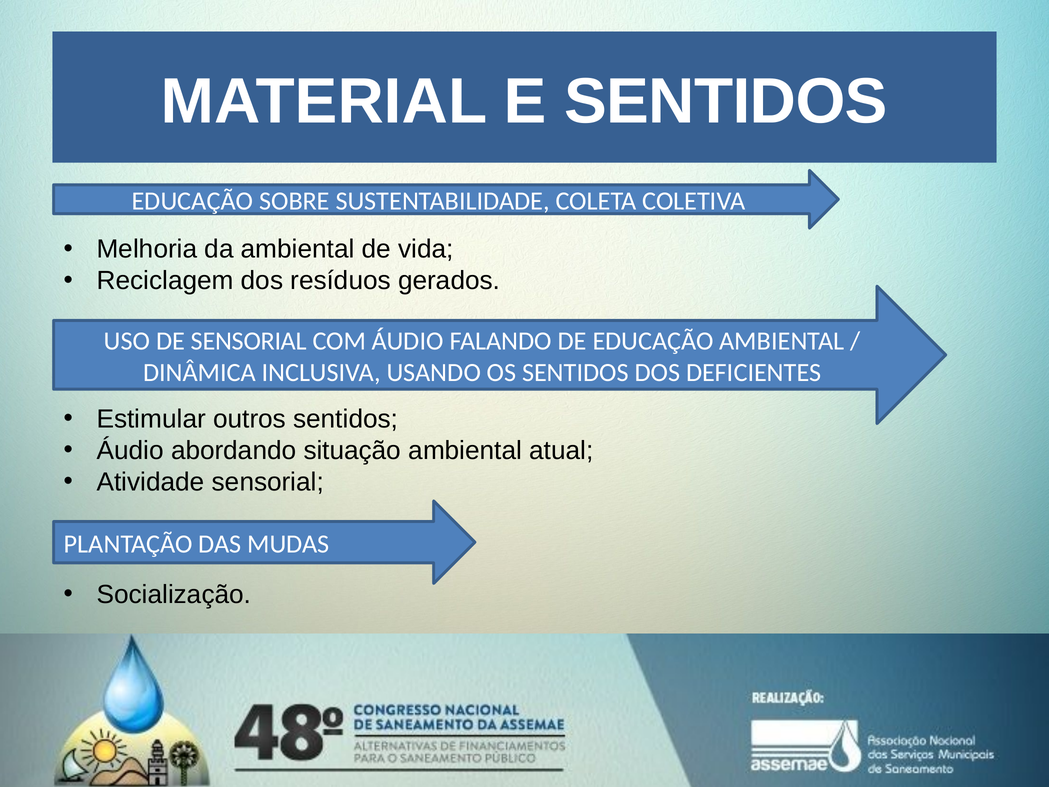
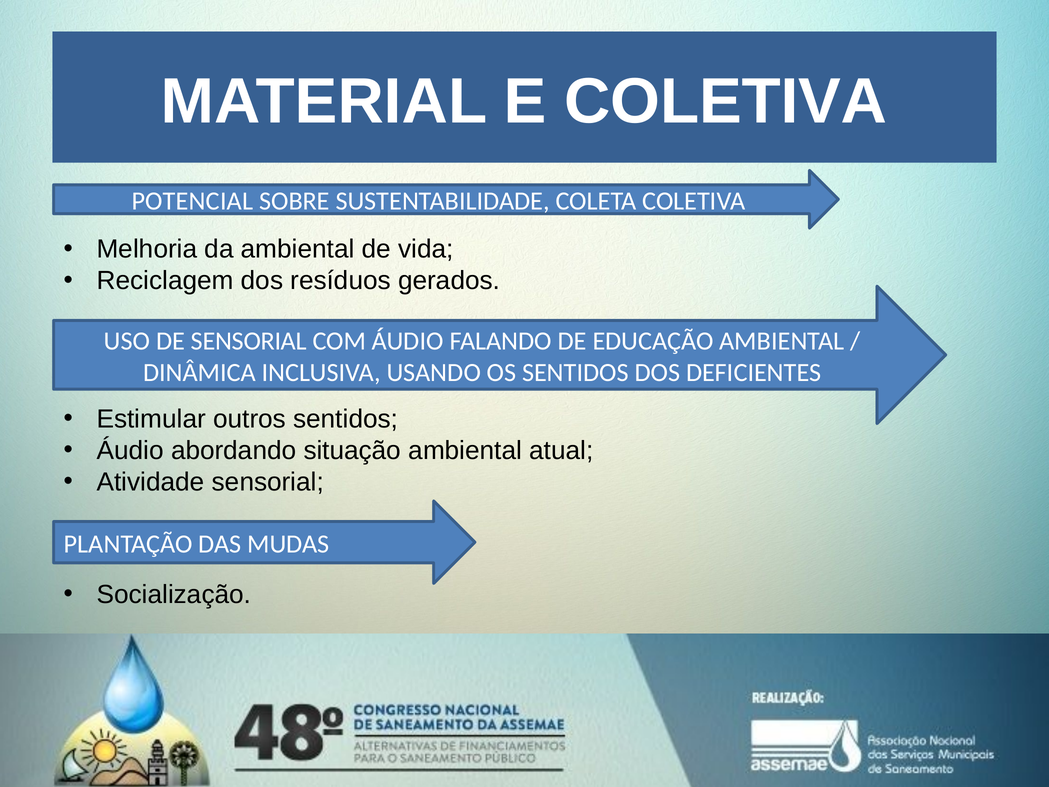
E SENTIDOS: SENTIDOS -> COLETIVA (726, 102)
EDUCAÇÃO: EDUCAÇÃO -> POTENCIAL (192, 201)
